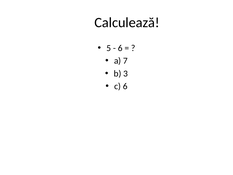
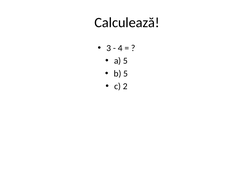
5: 5 -> 3 (109, 48)
6: 6 -> 4 (120, 48)
a 7: 7 -> 5 (125, 61)
b 3: 3 -> 5 (126, 73)
c 6: 6 -> 2 (125, 86)
